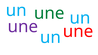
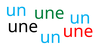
une colour: purple -> black (23, 27)
